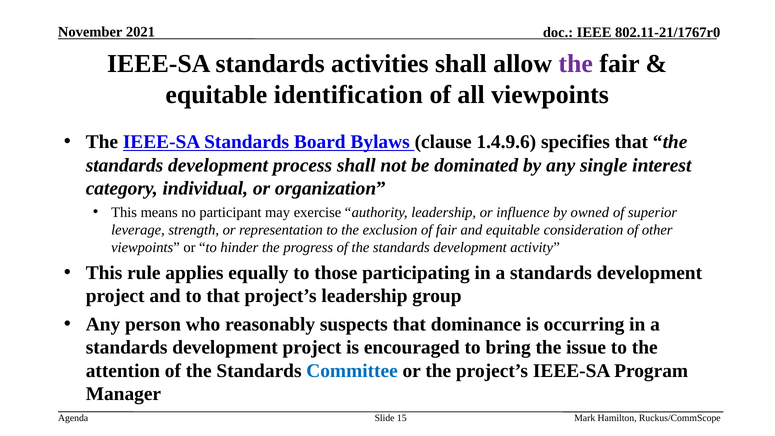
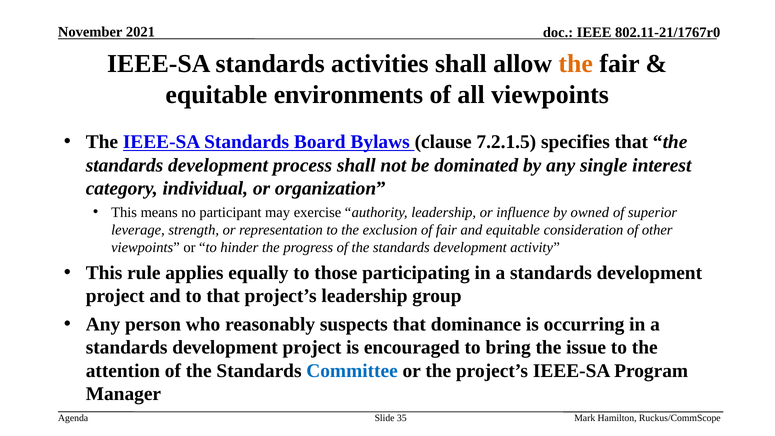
the colour: purple -> orange (576, 64)
identification: identification -> environments (348, 95)
1.4.9.6: 1.4.9.6 -> 7.2.1.5 (506, 142)
15: 15 -> 35 (402, 418)
